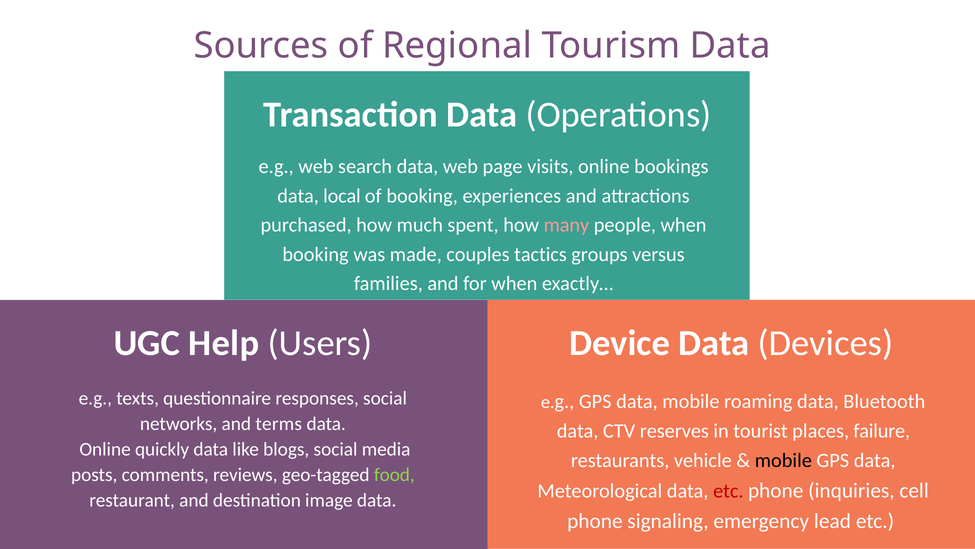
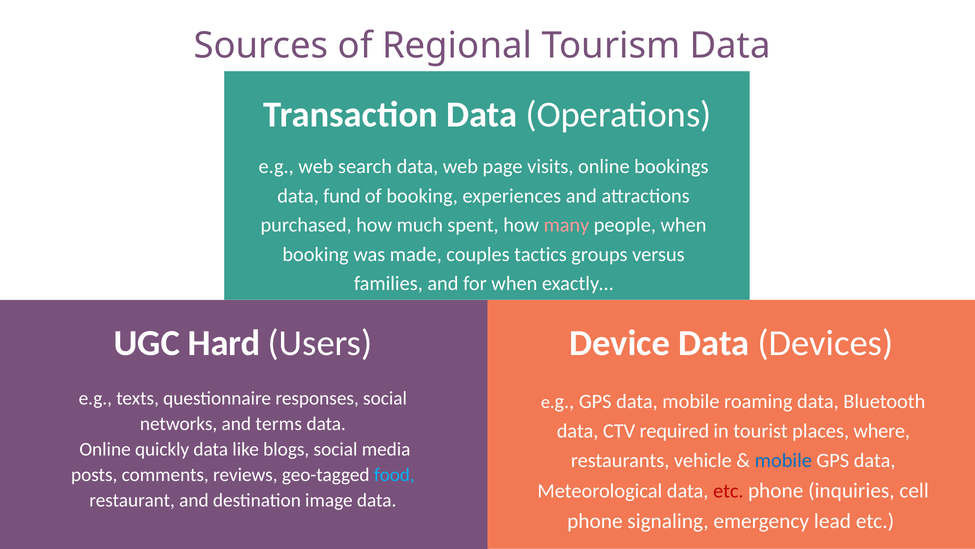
local: local -> fund (342, 196)
Help: Help -> Hard (224, 343)
reserves: reserves -> required (674, 431)
failure: failure -> where (882, 431)
mobile colour: black -> blue (783, 460)
food colour: light green -> light blue (394, 474)
